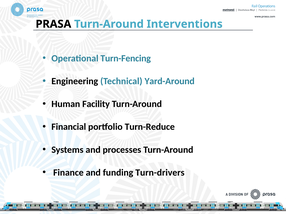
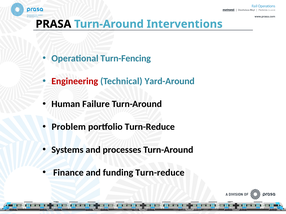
Engineering colour: black -> red (75, 81)
Facility: Facility -> Failure (96, 104)
Financial: Financial -> Problem (69, 127)
funding Turn-drivers: Turn-drivers -> Turn-reduce (160, 173)
